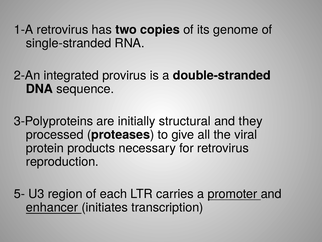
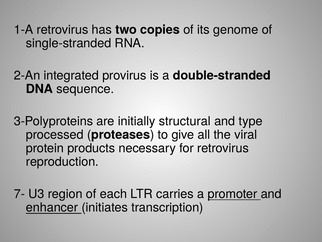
they: they -> type (251, 121)
5-: 5- -> 7- (19, 194)
